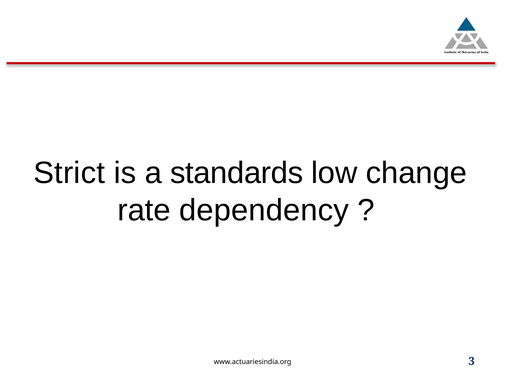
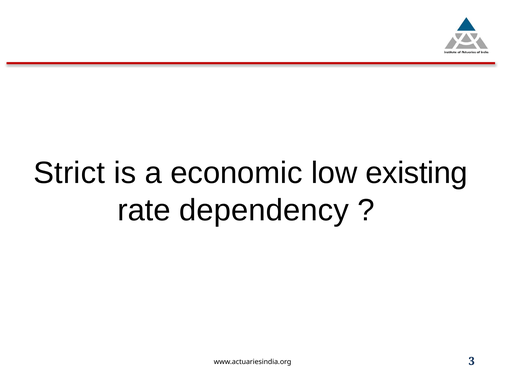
standards: standards -> economic (236, 173)
change: change -> existing (417, 173)
